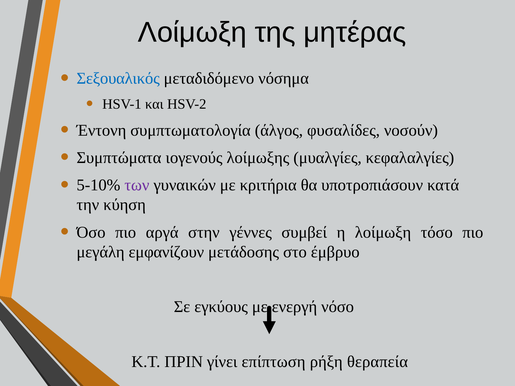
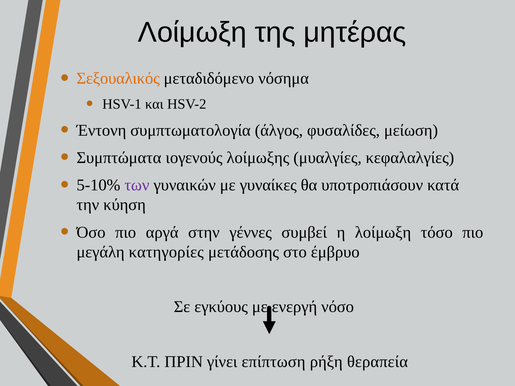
Σεξουαλικός colour: blue -> orange (118, 79)
νοσούν: νοσούν -> μείωση (411, 130)
κριτήρια: κριτήρια -> γυναίκες (268, 185)
εμφανίζουν: εμφανίζουν -> κατηγορίες (166, 252)
